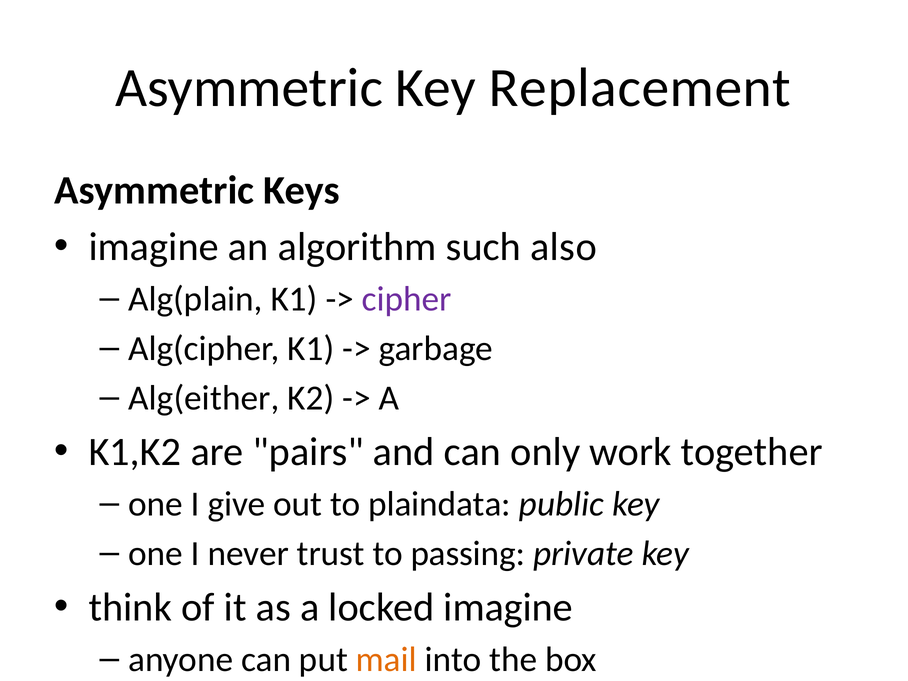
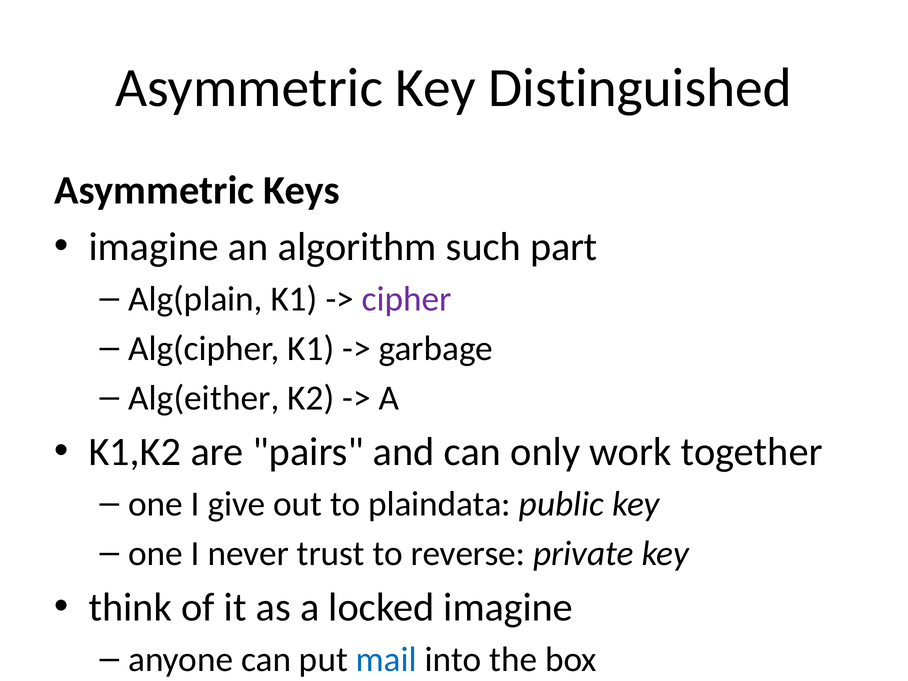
Replacement: Replacement -> Distinguished (640, 88)
also: also -> part (564, 247)
passing: passing -> reverse (468, 554)
mail colour: orange -> blue (386, 660)
